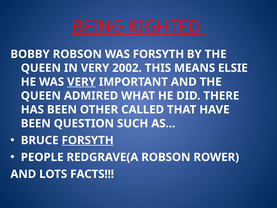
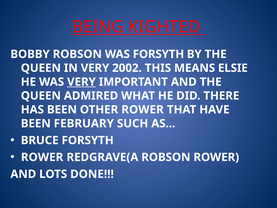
OTHER CALLED: CALLED -> ROWER (143, 109)
QUESTION: QUESTION -> FEBRUARY (84, 123)
FORSYTH underline: present -> none (88, 140)
PEOPLE: PEOPLE -> ROWER (42, 157)
FACTS: FACTS -> DONE (92, 174)
